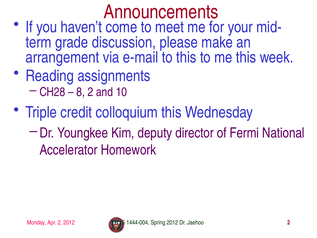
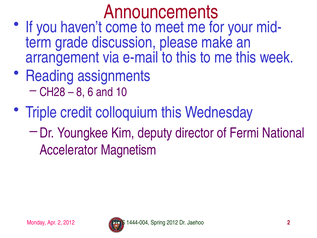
8 2: 2 -> 6 (91, 92)
Homework: Homework -> Magnetism (129, 150)
